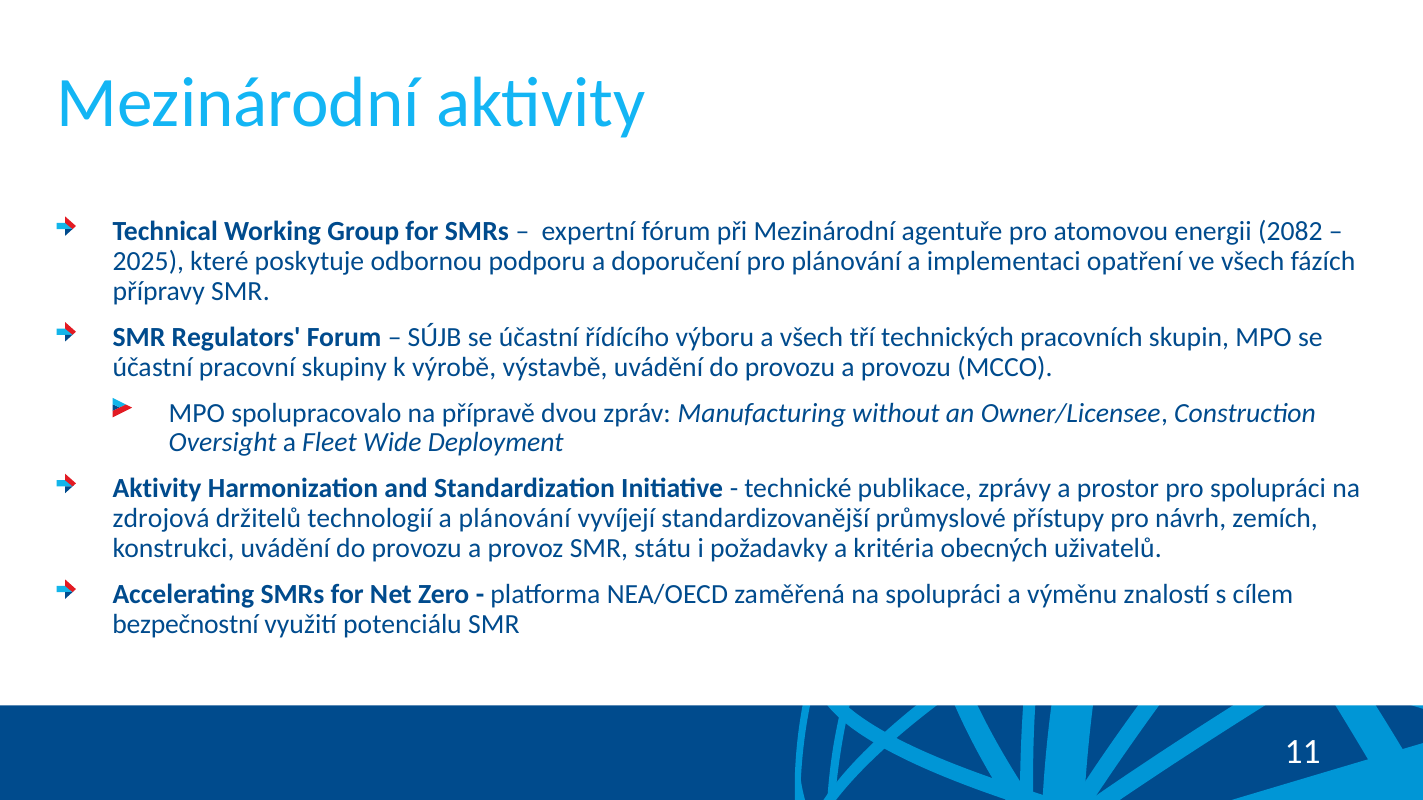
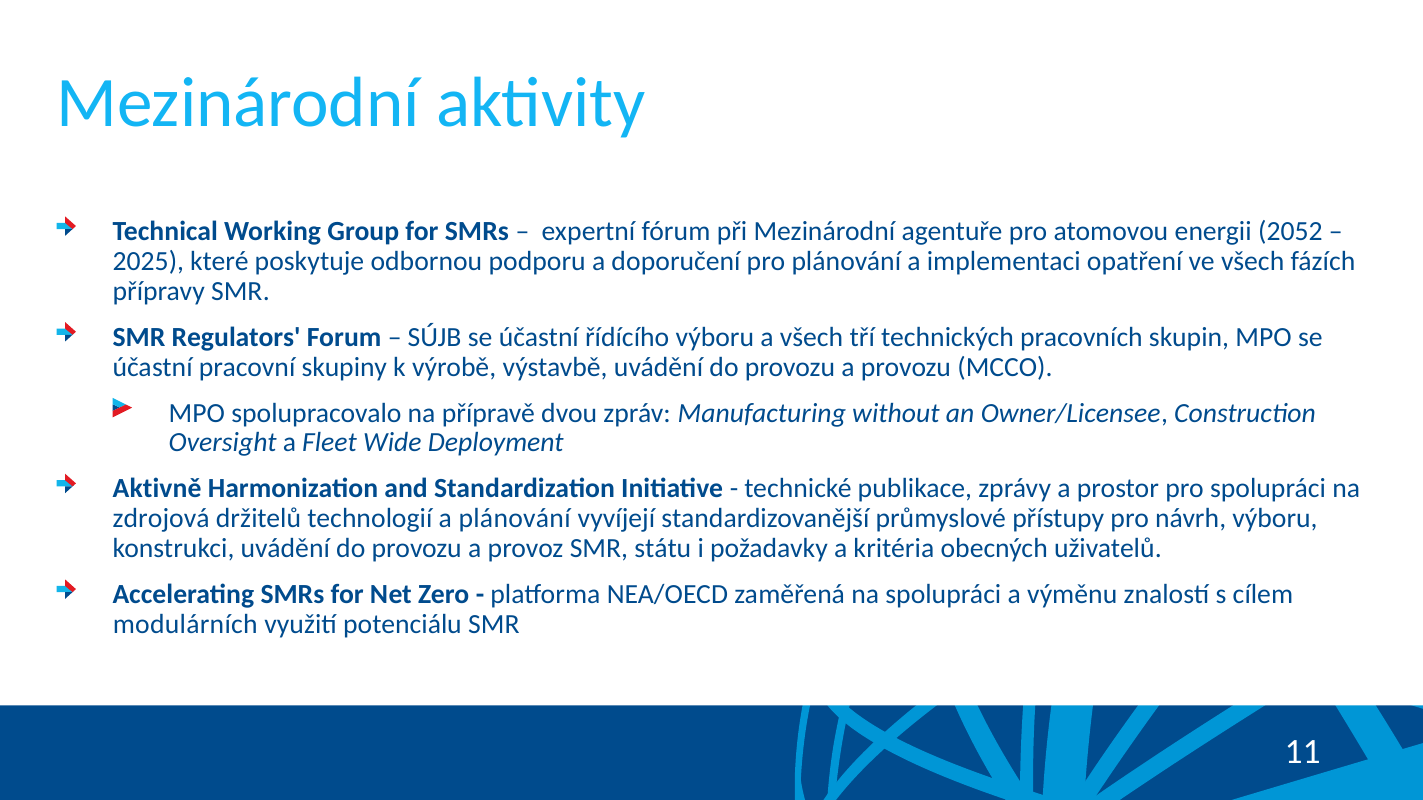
2082: 2082 -> 2052 (1290, 231)
Aktivity: Aktivity -> Aktivně (157, 489)
návrh zemích: zemích -> výboru (1275, 519)
bezpečnostní: bezpečnostní -> modulárních (185, 625)
